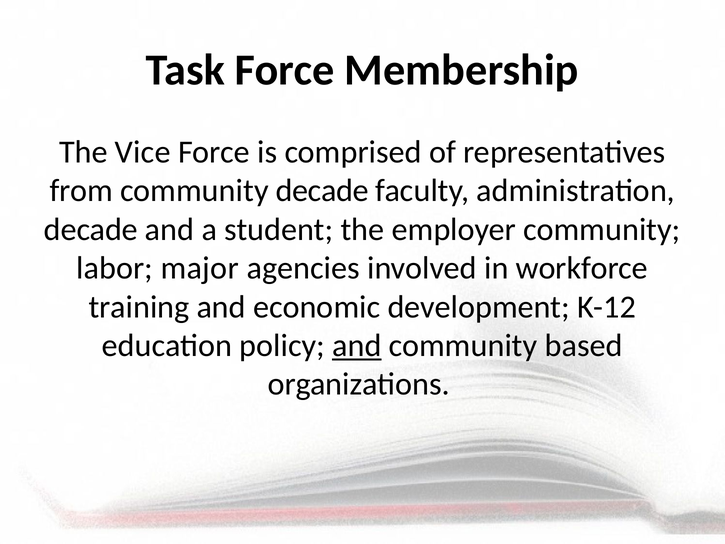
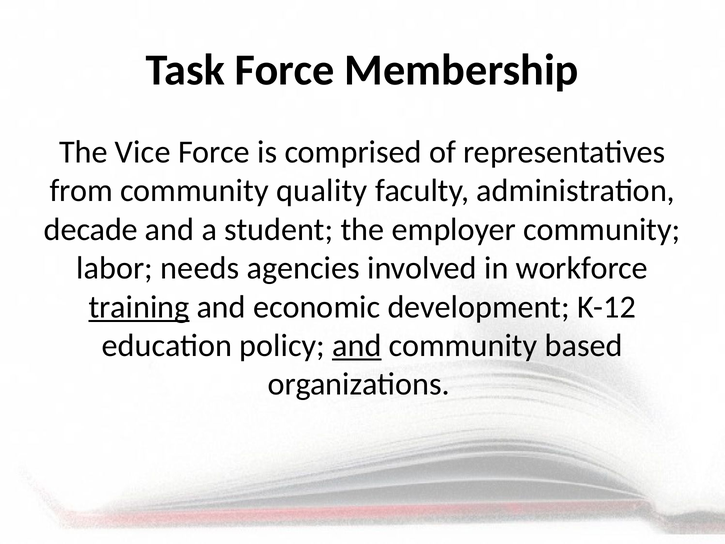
community decade: decade -> quality (322, 191)
major: major -> needs (200, 268)
training underline: none -> present (139, 307)
